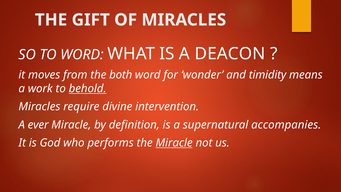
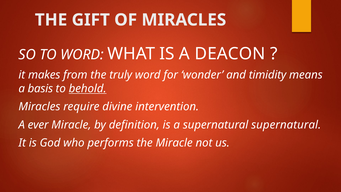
moves: moves -> makes (44, 75)
both: both -> truly (121, 75)
work: work -> basis (40, 89)
supernatural accompanies: accompanies -> supernatural (286, 125)
Miracle underline: present -> none (174, 143)
